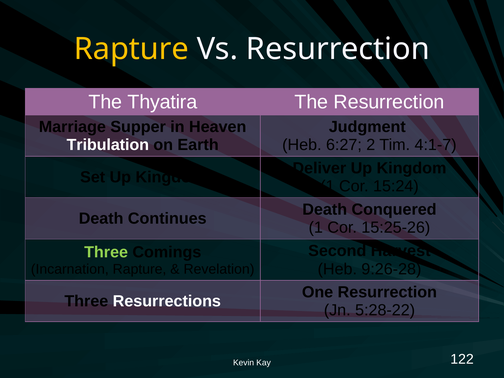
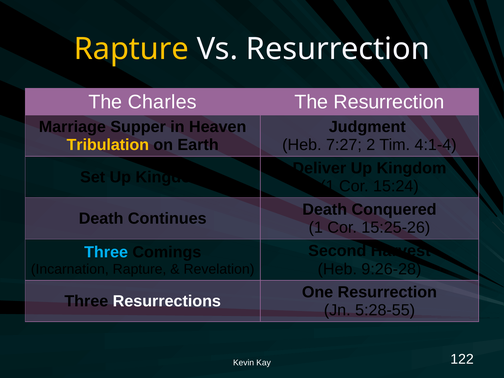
Thyatira: Thyatira -> Charles (162, 102)
Tribulation colour: white -> yellow (108, 145)
6:27: 6:27 -> 7:27 (344, 145)
4:1-7: 4:1-7 -> 4:1-4 (436, 145)
Three colour: light green -> light blue (106, 252)
5:28-22: 5:28-22 -> 5:28-55 (385, 310)
